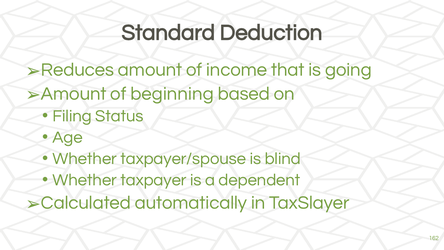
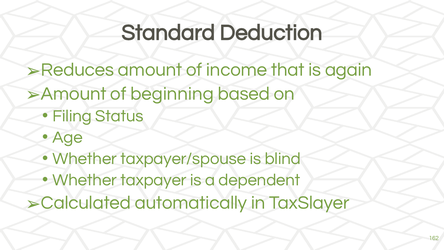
going: going -> again (348, 70)
